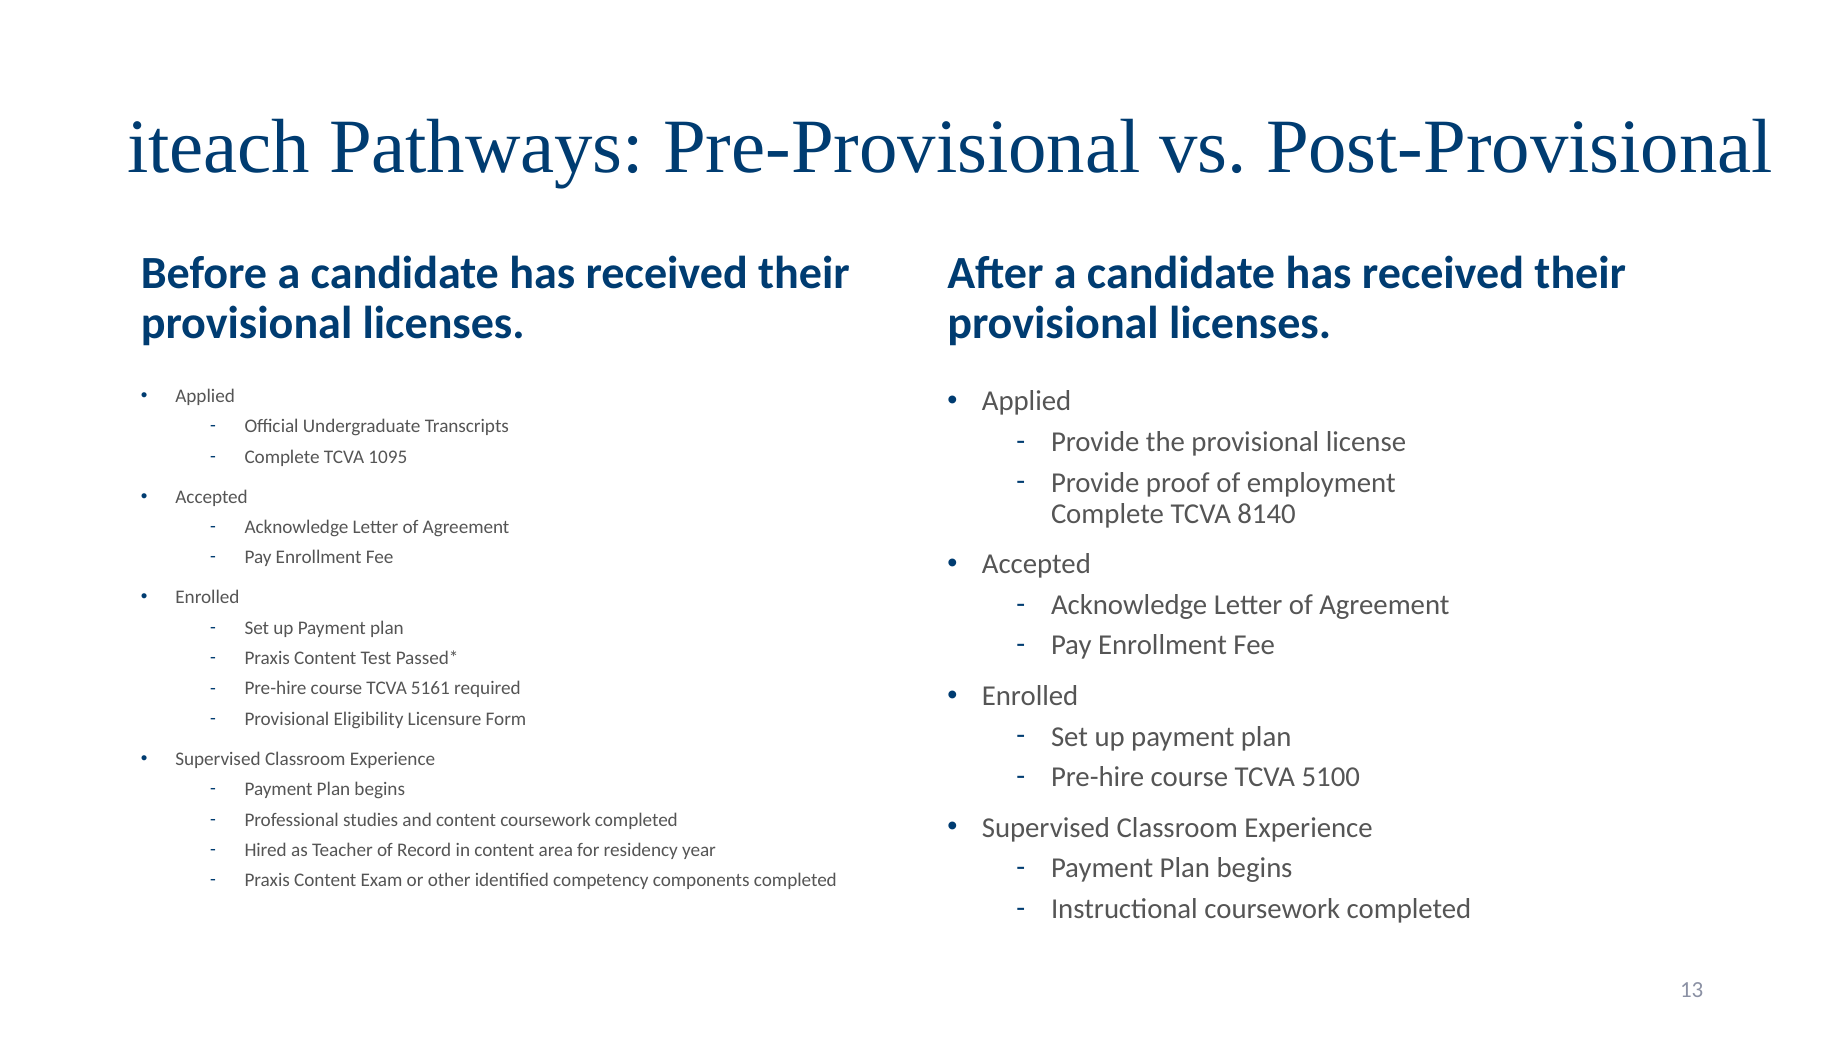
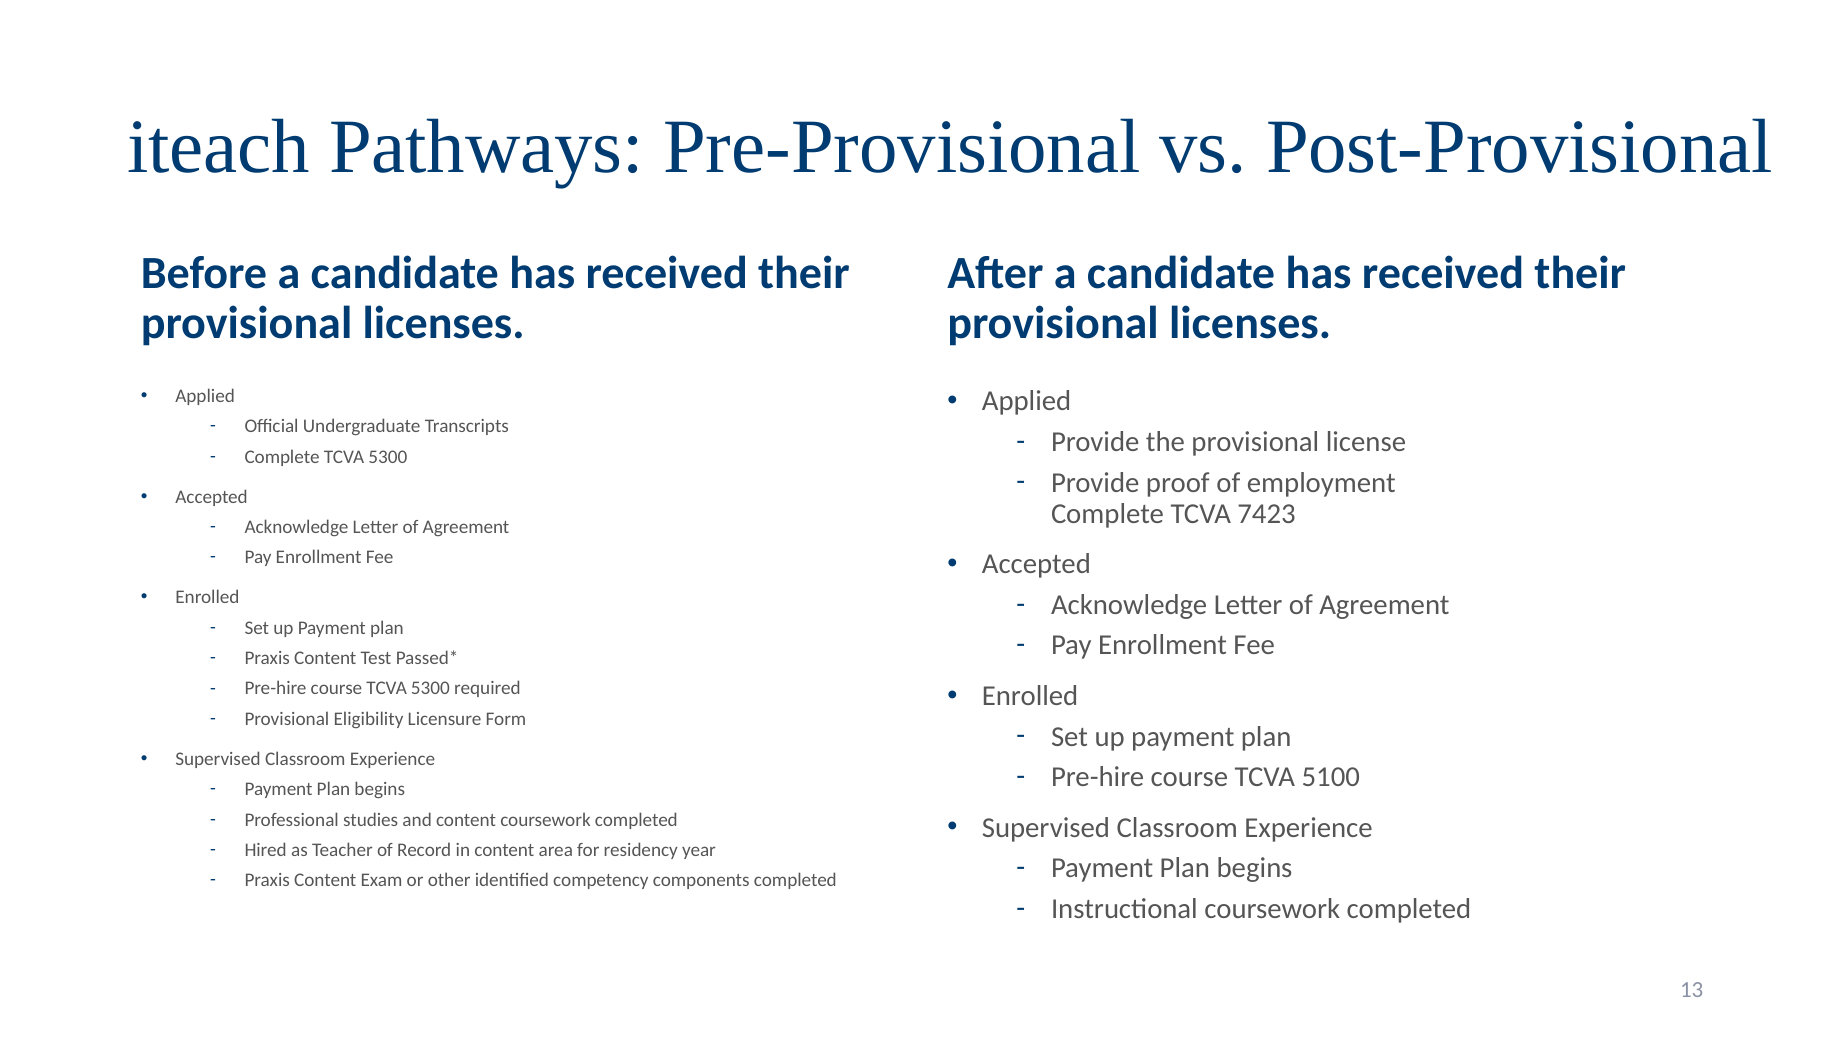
Complete TCVA 1095: 1095 -> 5300 (388, 457)
8140: 8140 -> 7423 (1267, 514)
course TCVA 5161: 5161 -> 5300 (430, 689)
